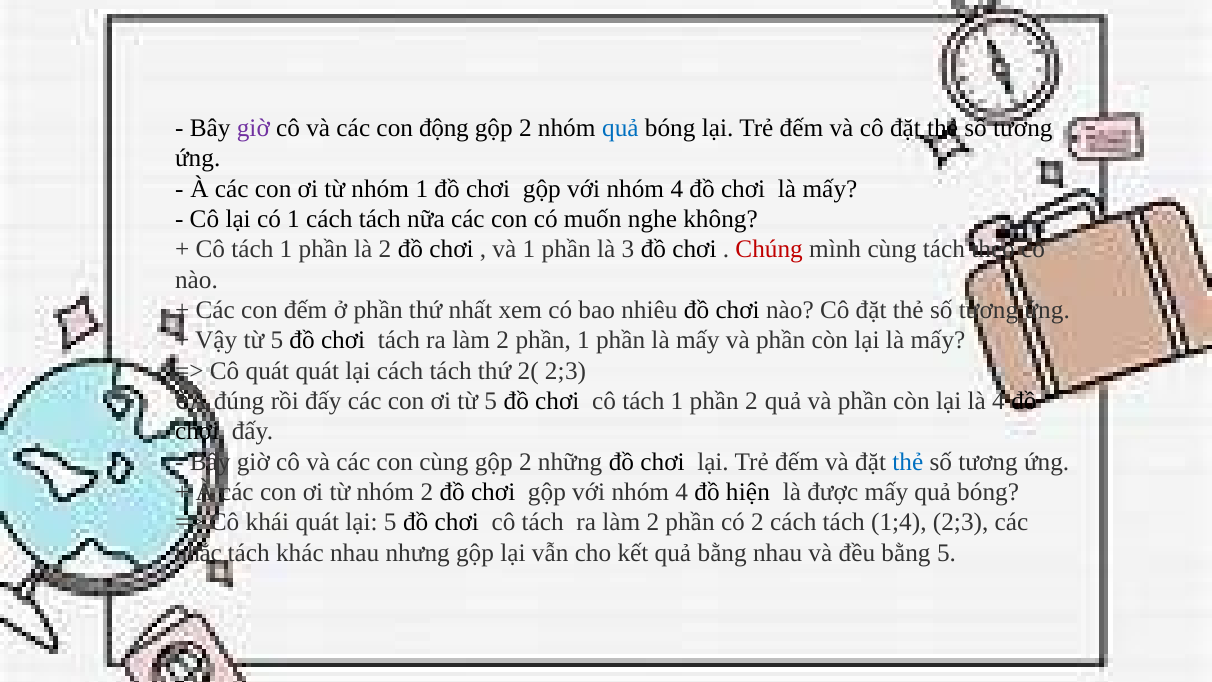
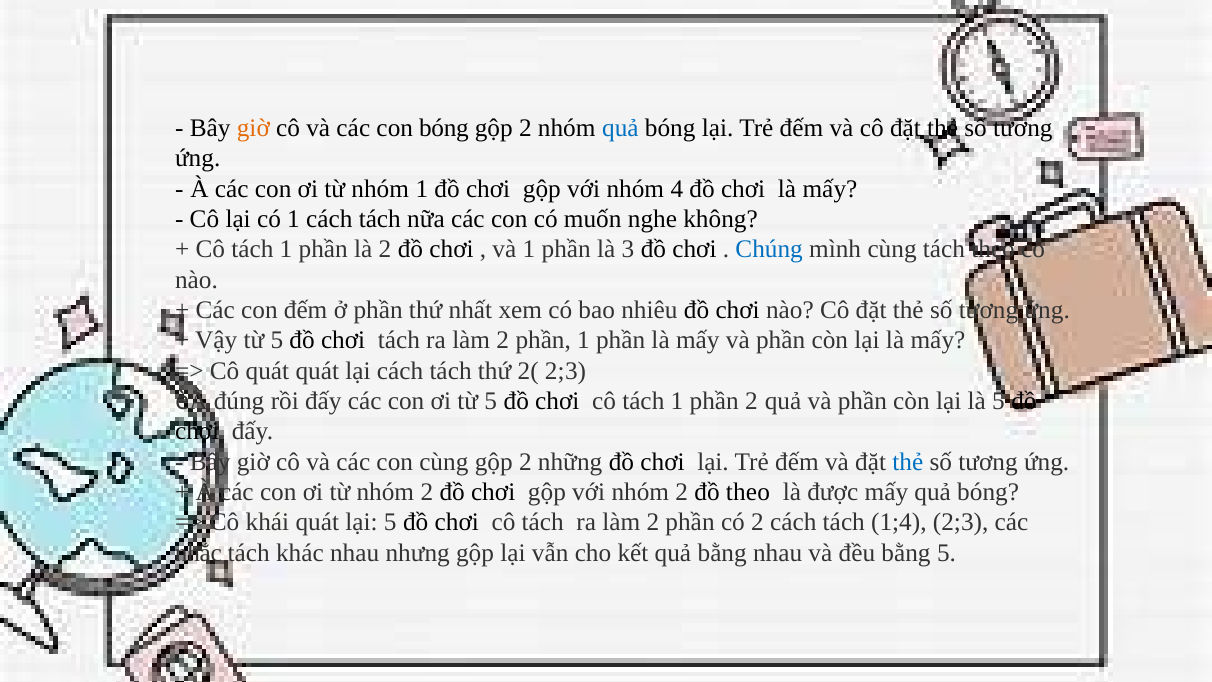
giờ colour: purple -> orange (253, 128)
con động: động -> bóng (444, 128)
Chúng colour: red -> blue (769, 249)
là 4: 4 -> 5 (998, 401)
4: 4 -> 2 (682, 492)
đồ hiện: hiện -> theo (748, 492)
